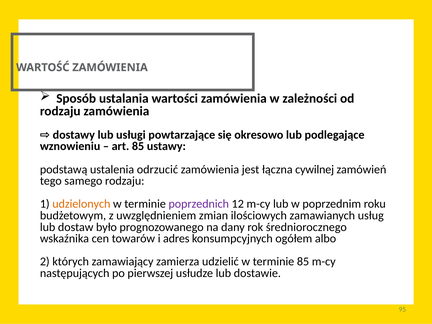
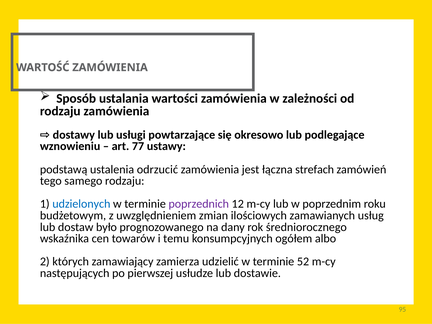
art 85: 85 -> 77 (138, 146)
cywilnej: cywilnej -> strefach (315, 169)
udzielonych colour: orange -> blue (81, 204)
adres: adres -> temu (176, 239)
terminie 85: 85 -> 52 (303, 262)
